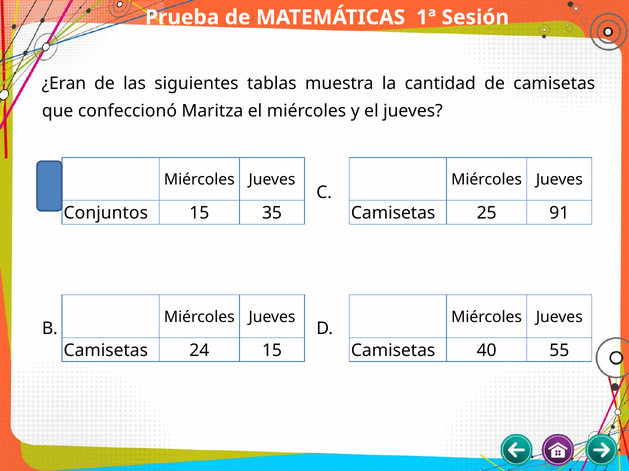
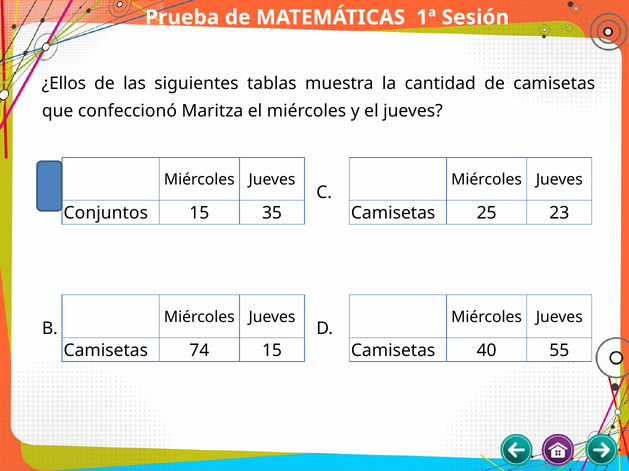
¿Eran: ¿Eran -> ¿Ellos (64, 84)
91: 91 -> 23 (559, 214)
24: 24 -> 74 (199, 351)
